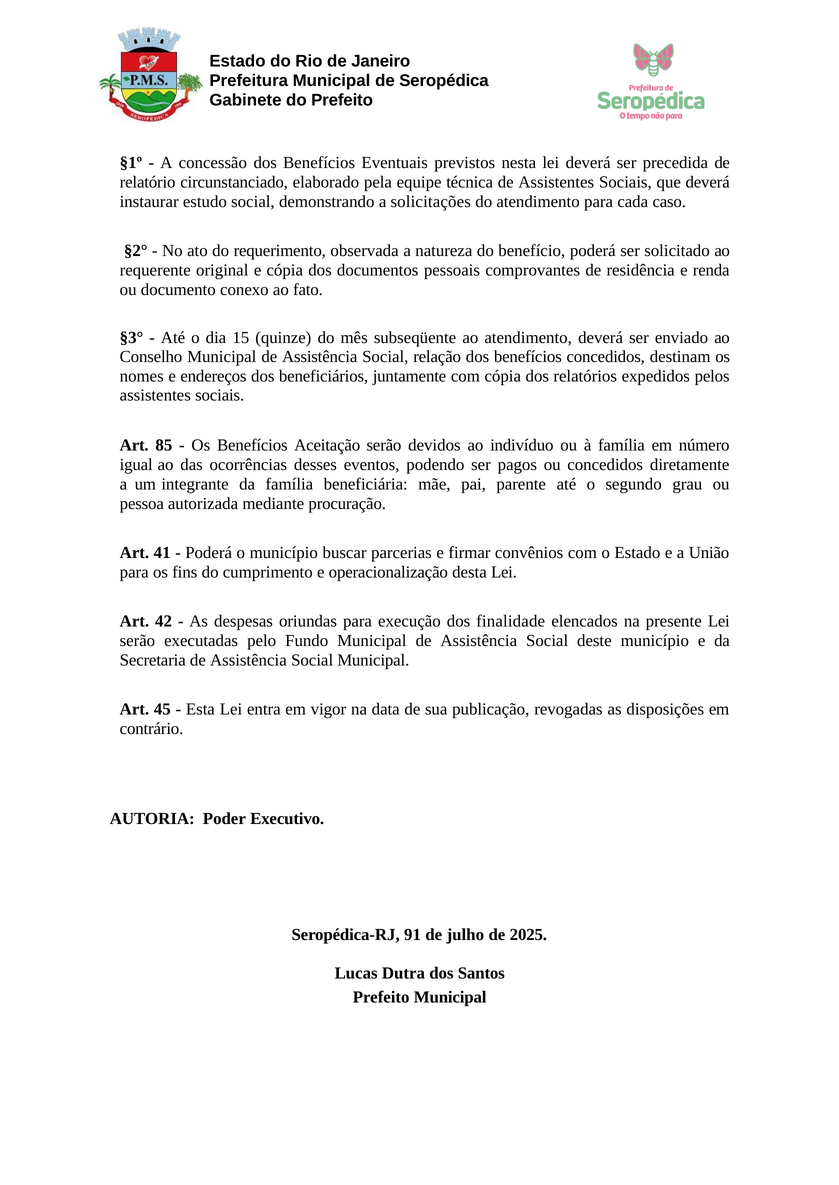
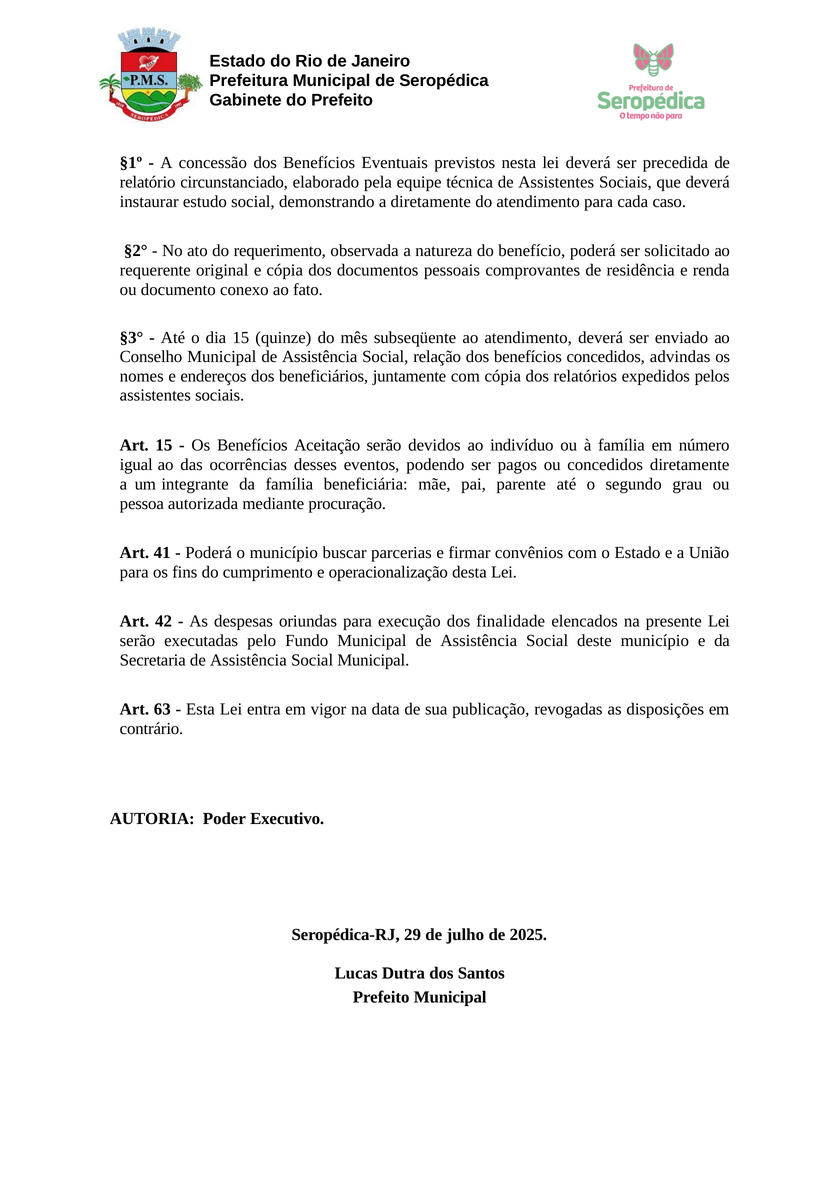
a solicitações: solicitações -> diretamente (431, 202)
destinam: destinam -> advindas (680, 357)
Art 85: 85 -> 15 (164, 446)
45: 45 -> 63 (162, 710)
91: 91 -> 29 (413, 935)
